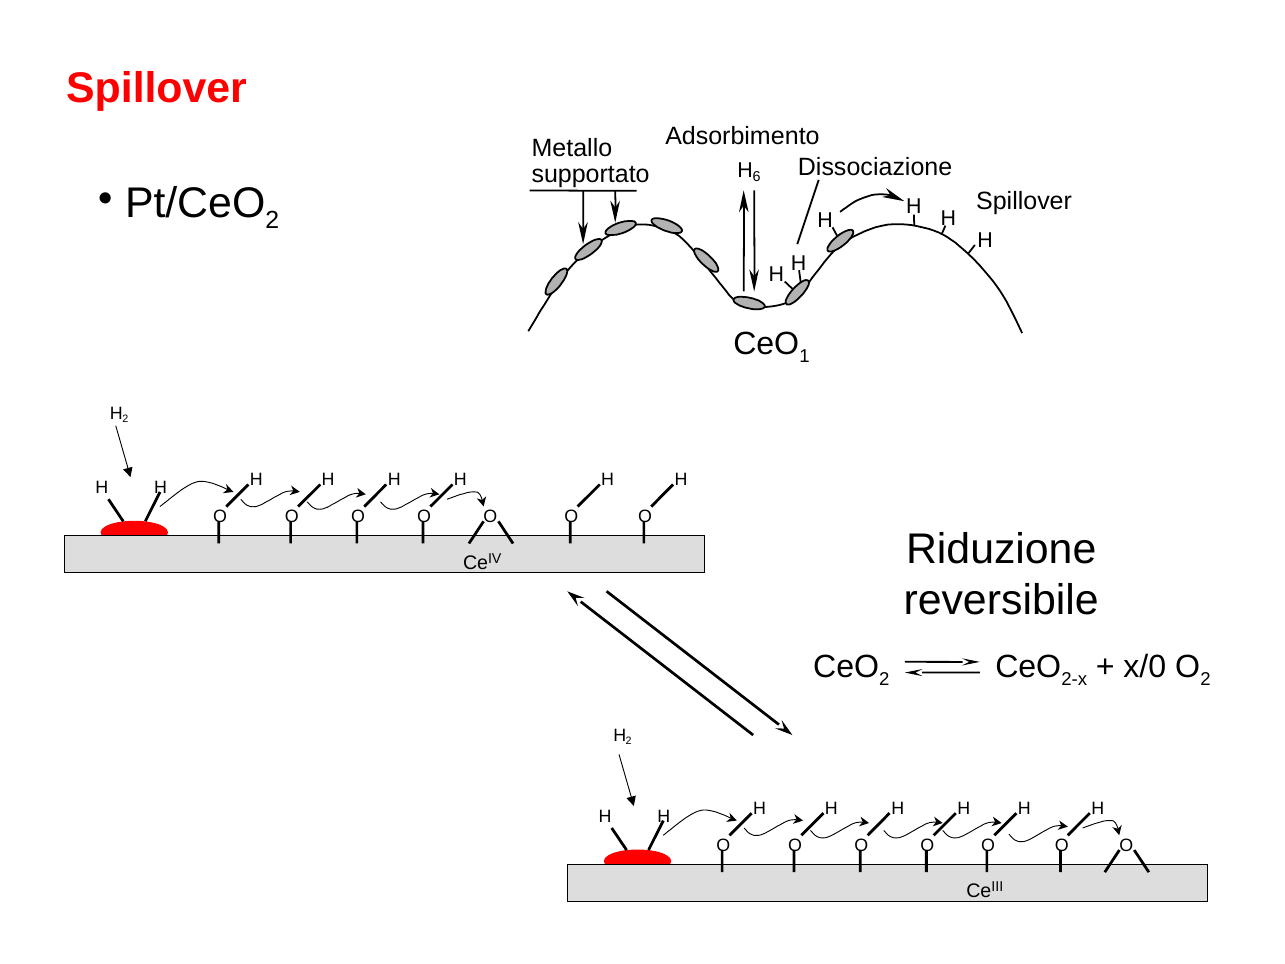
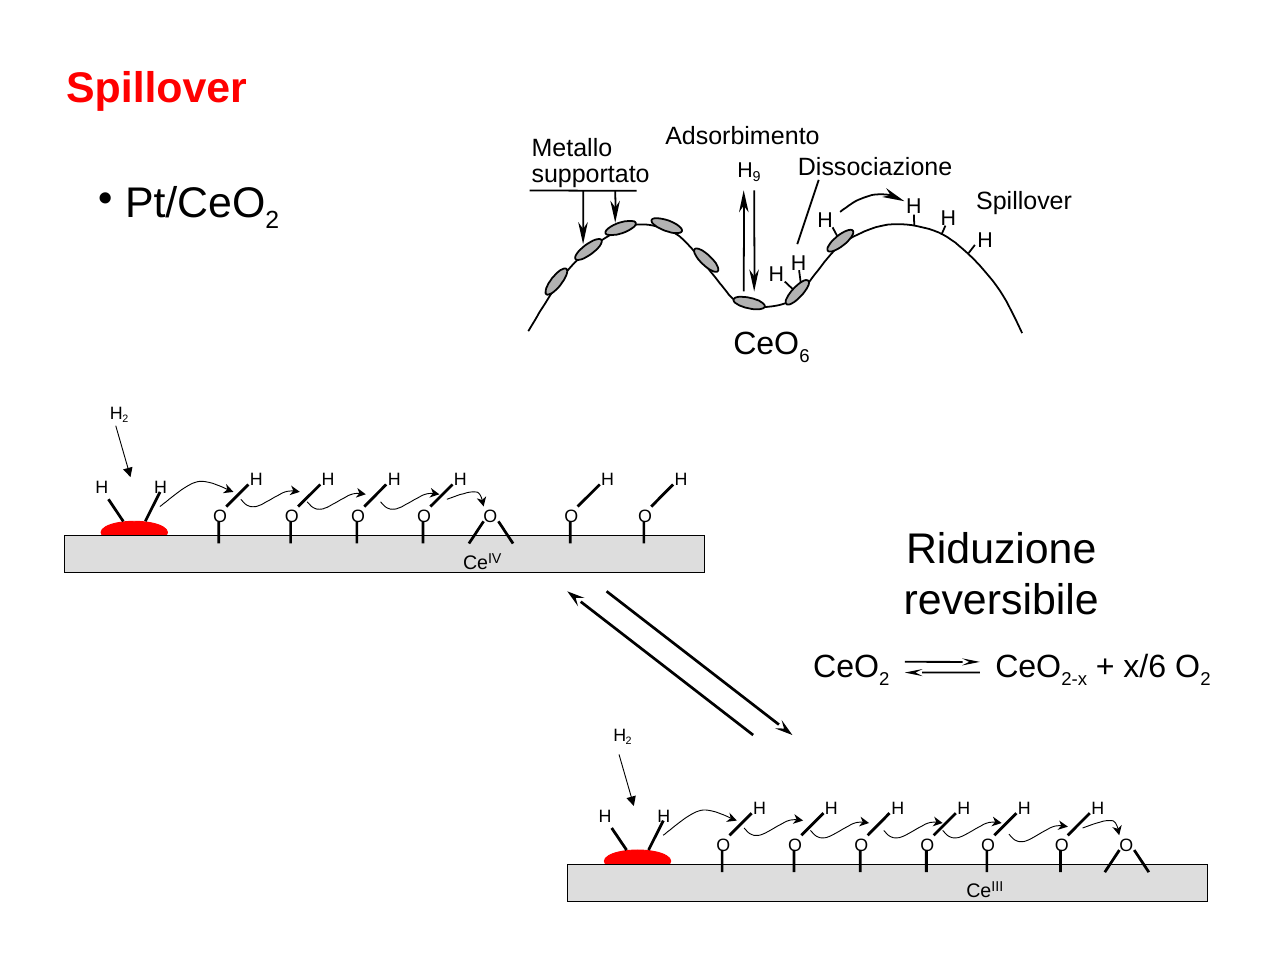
6: 6 -> 9 (757, 177)
1: 1 -> 6 (804, 356)
x/0: x/0 -> x/6 (1145, 667)
